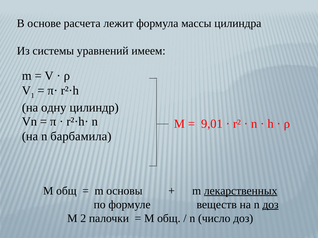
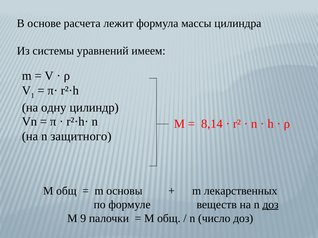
9,01: 9,01 -> 8,14 (212, 124)
барбамила: барбамила -> защитного (81, 137)
лекарственных underline: present -> none (241, 191)
2: 2 -> 9 (83, 219)
